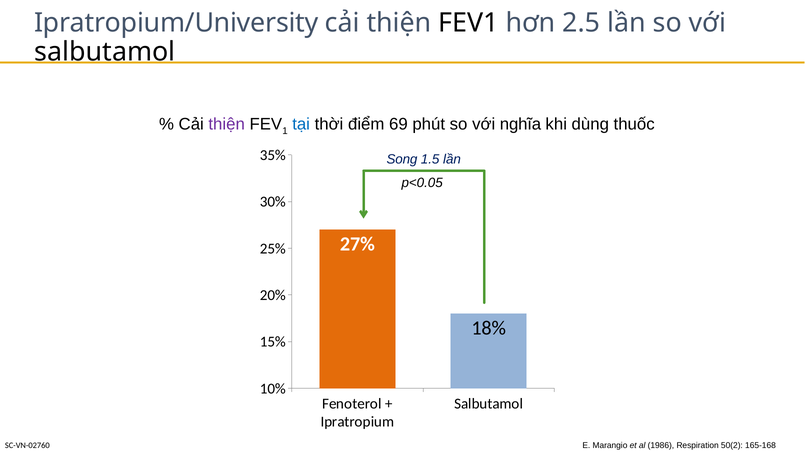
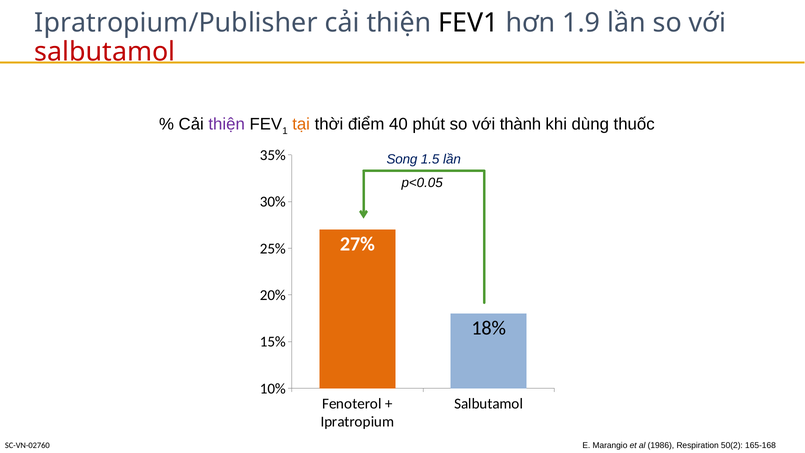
Ipratropium/University: Ipratropium/University -> Ipratropium/Publisher (176, 23)
2.5: 2.5 -> 1.9 (581, 23)
salbutamol colour: black -> red (105, 52)
tại colour: blue -> orange (301, 124)
69: 69 -> 40 (398, 124)
nghĩa: nghĩa -> thành (520, 124)
